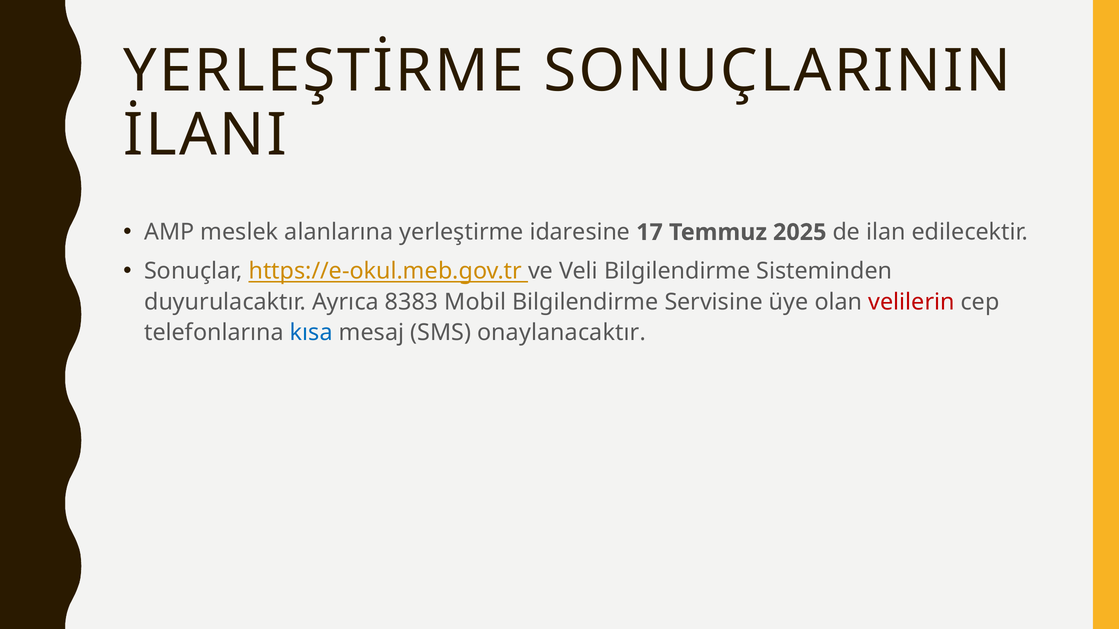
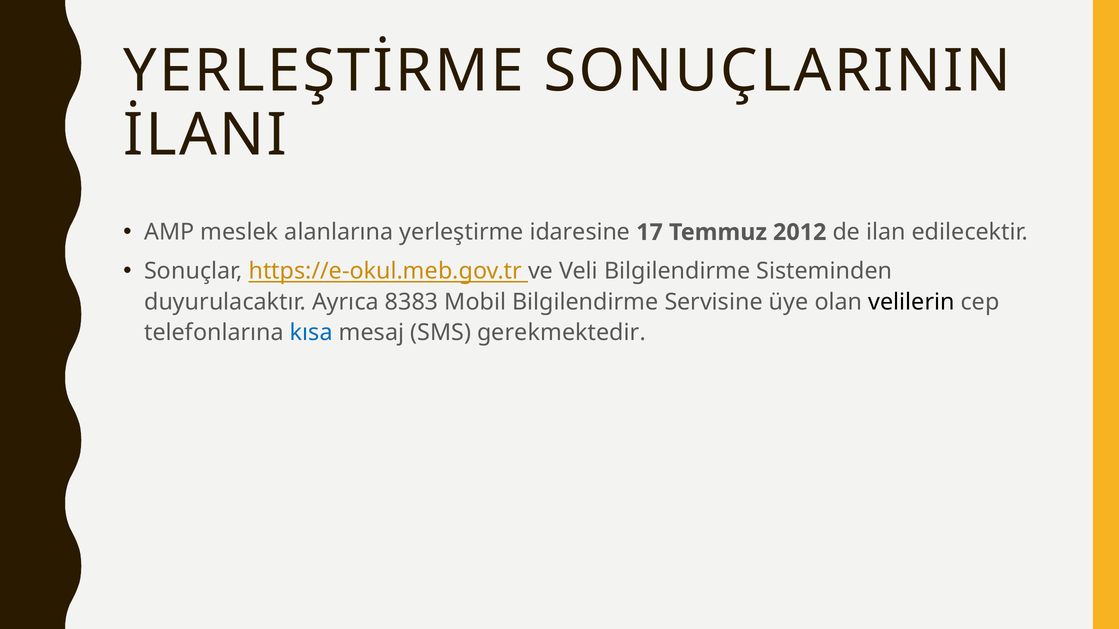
2025: 2025 -> 2012 (800, 232)
velilerin colour: red -> black (911, 302)
onaylanacaktır: onaylanacaktır -> gerekmektedir (562, 333)
